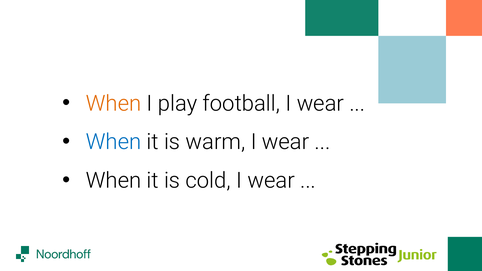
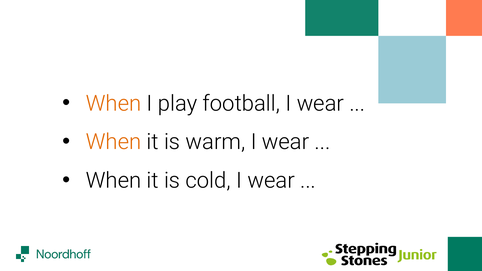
When colour: blue -> orange (114, 142)
